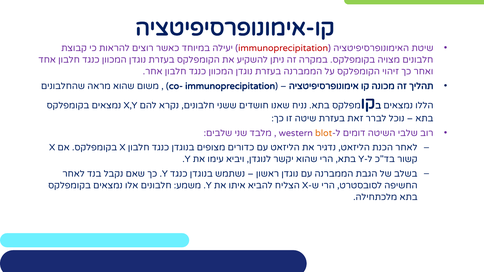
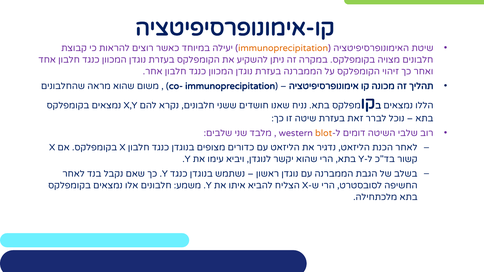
immunoprecipitation colour: red -> orange (283, 48)
